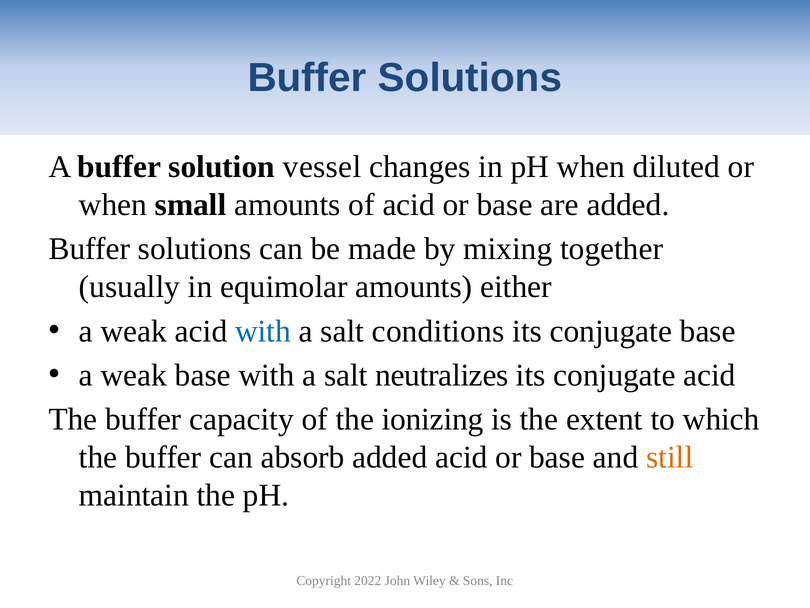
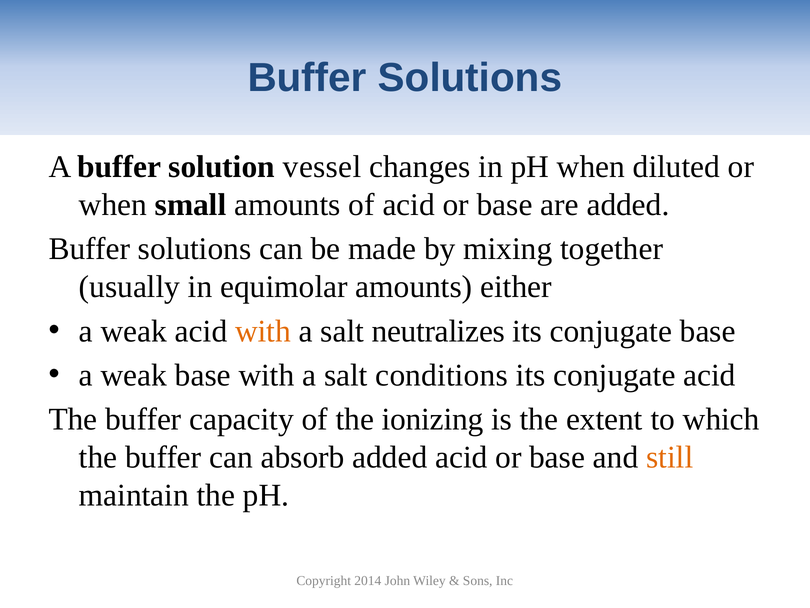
with colour: blue -> orange (263, 331)
conditions: conditions -> neutralizes (438, 331)
neutralizes: neutralizes -> conditions (442, 375)
2022: 2022 -> 2014 (368, 580)
